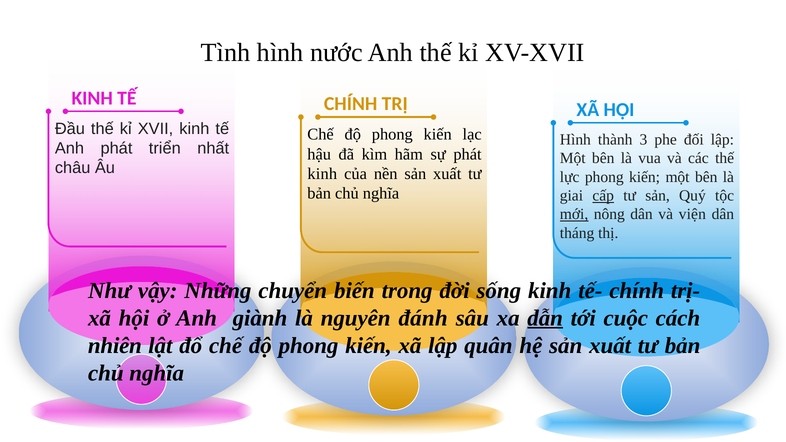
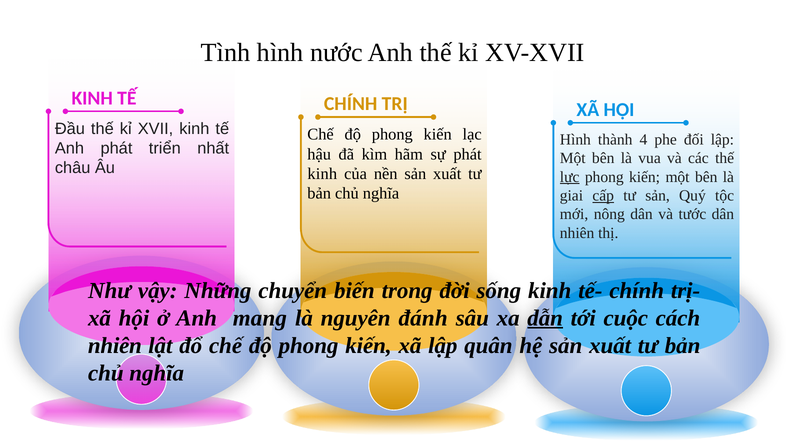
3: 3 -> 4 (643, 140)
lực underline: none -> present (570, 177)
mới underline: present -> none (574, 214)
viện: viện -> tước (692, 214)
tháng: tháng -> nhiên (577, 233)
giành: giành -> mang (260, 318)
